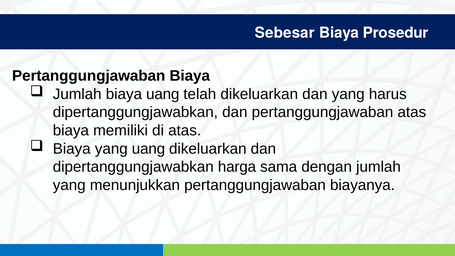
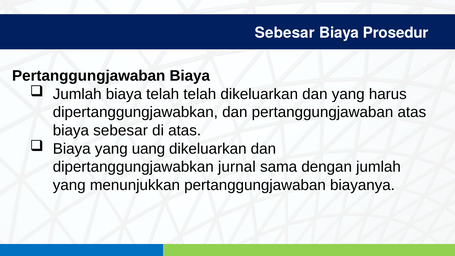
biaya uang: uang -> telah (163, 94)
biaya memiliki: memiliki -> sebesar (121, 130)
harga: harga -> jurnal (237, 167)
